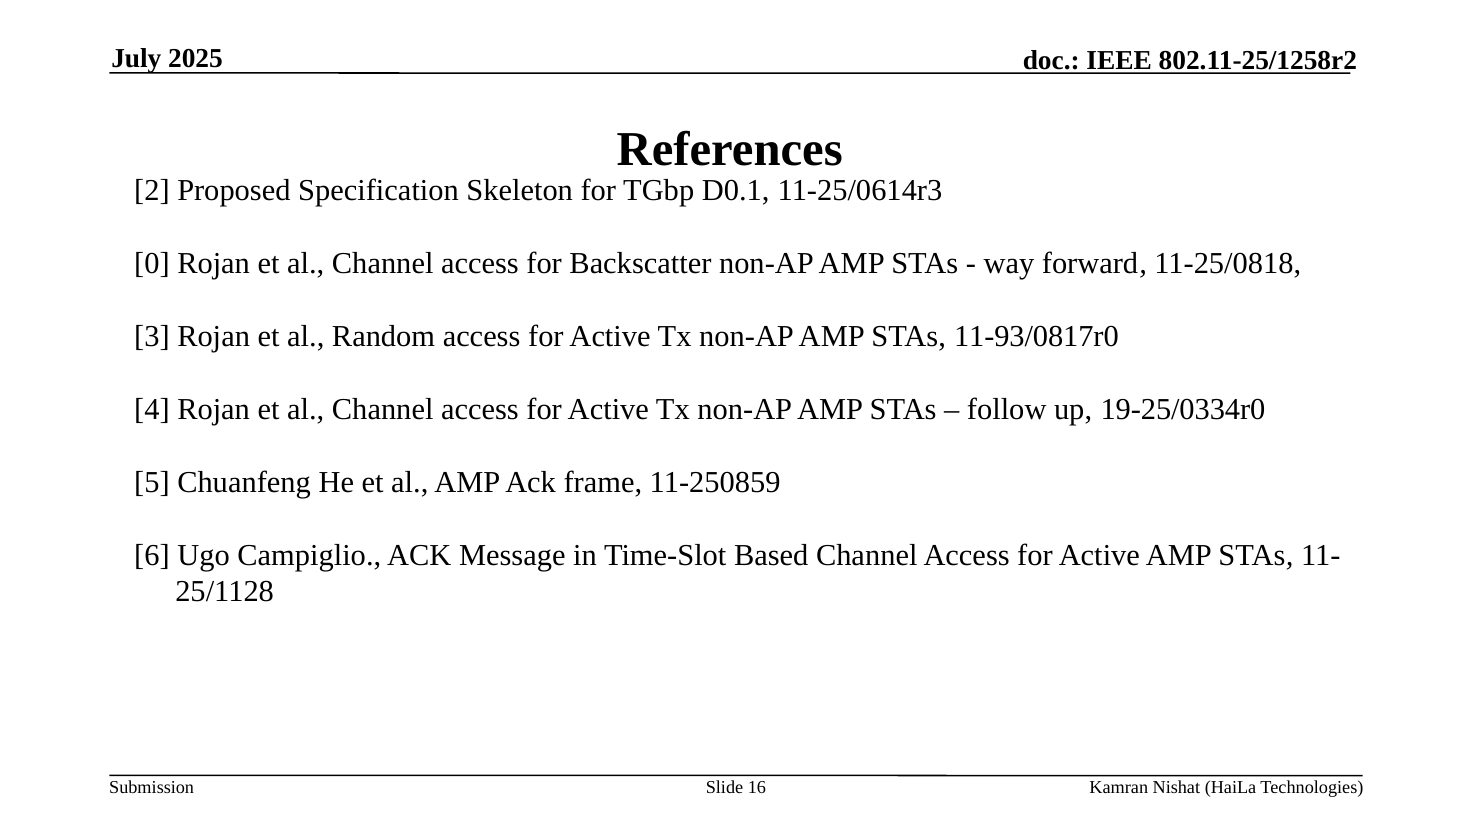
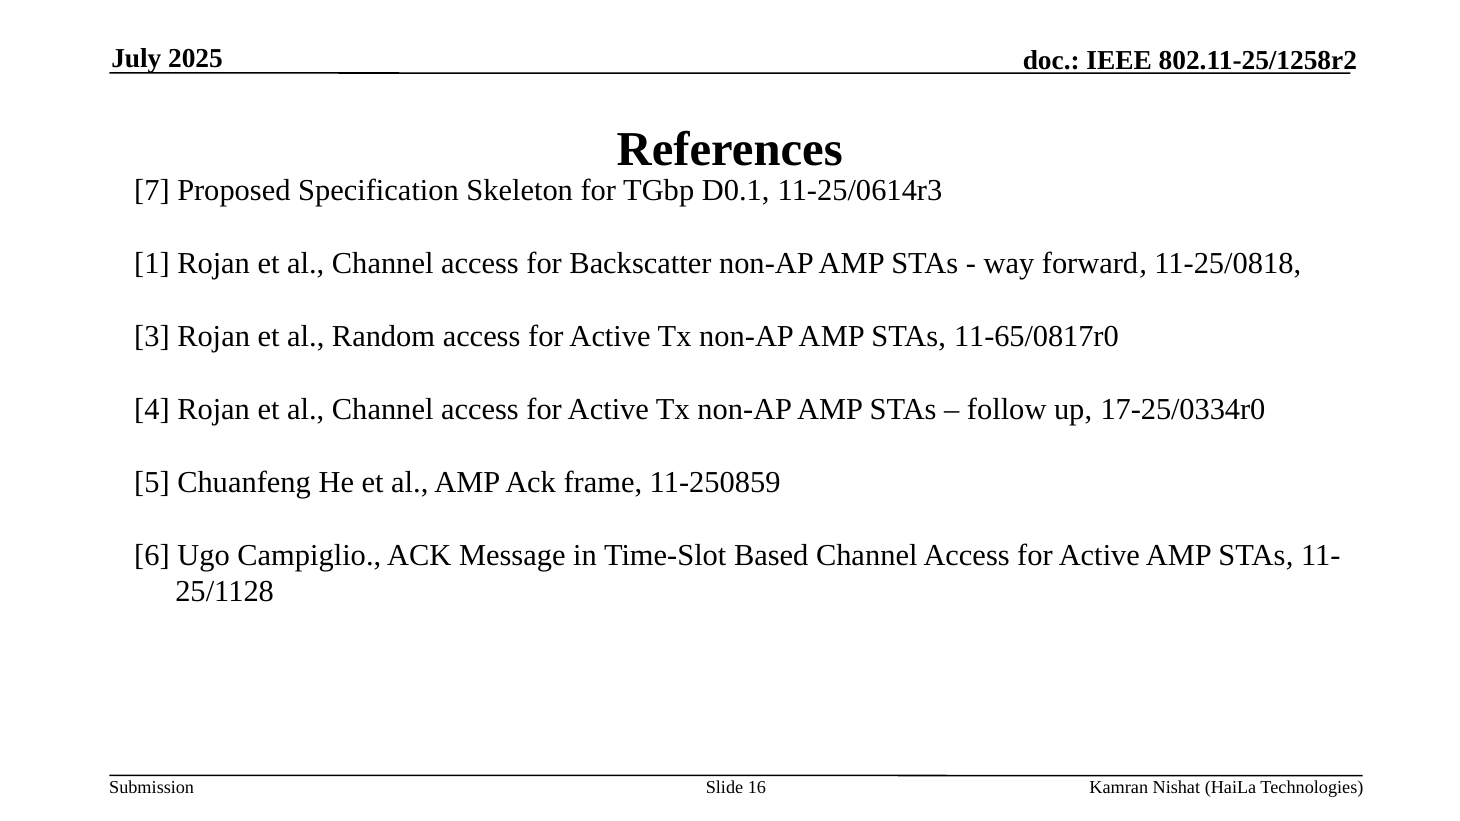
2: 2 -> 7 (152, 190)
0: 0 -> 1 (152, 263)
11-93/0817r0: 11-93/0817r0 -> 11-65/0817r0 (1036, 336)
19-25/0334r0: 19-25/0334r0 -> 17-25/0334r0 (1183, 409)
